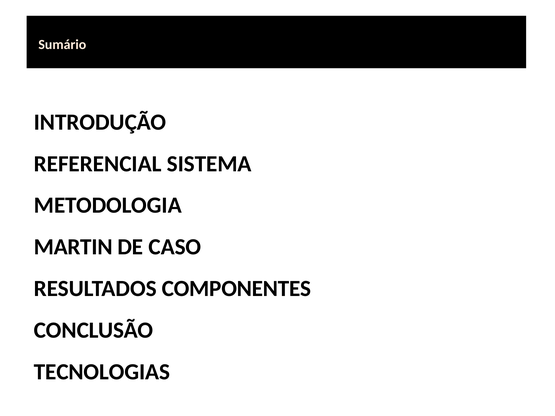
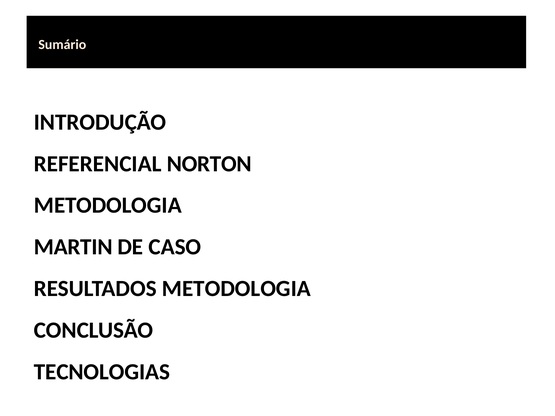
SISTEMA: SISTEMA -> NORTON (209, 164)
RESULTADOS COMPONENTES: COMPONENTES -> METODOLOGIA (236, 289)
